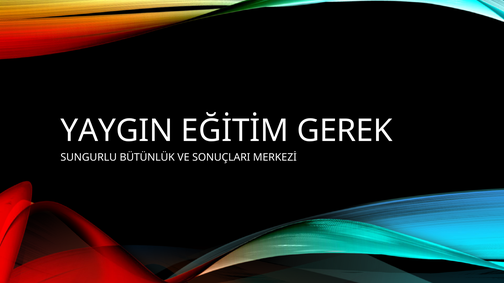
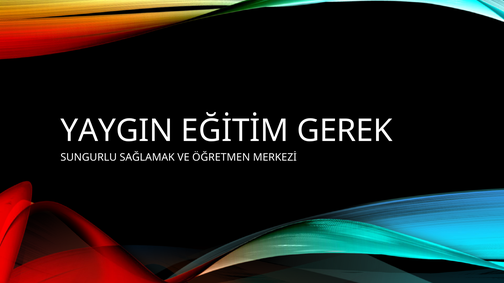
BÜTÜNLÜK: BÜTÜNLÜK -> SAĞLAMAK (147, 158)
SONUÇLARI: SONUÇLARI -> ÖĞRETMEN (221, 158)
